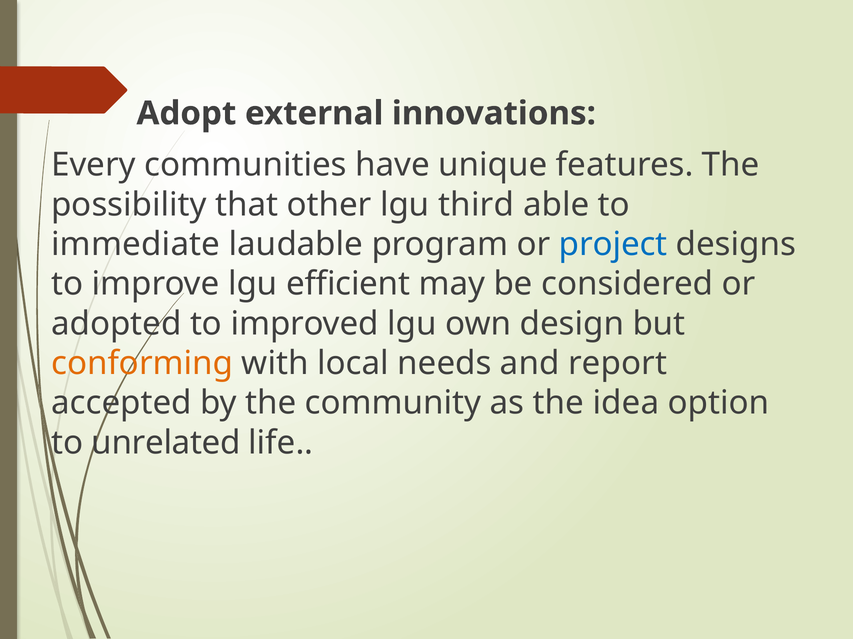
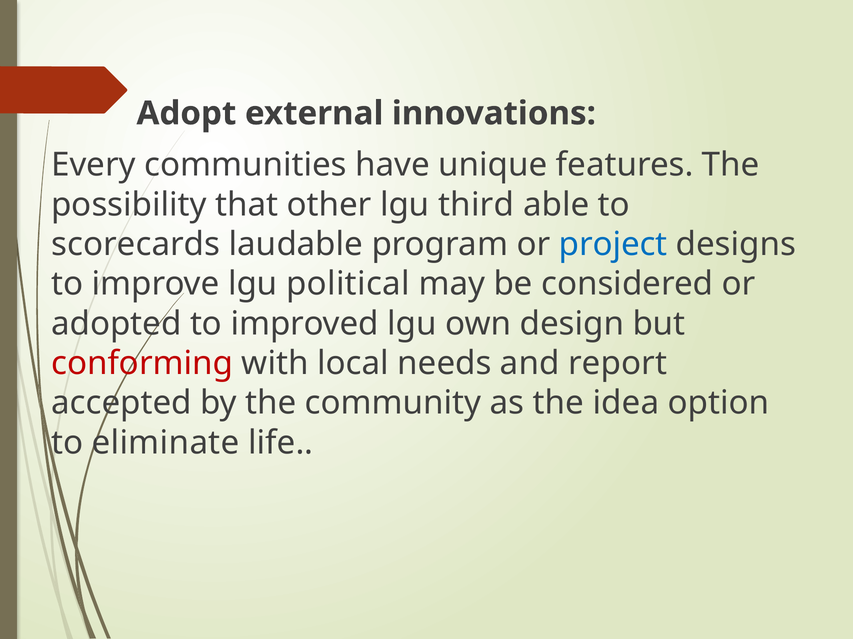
immediate: immediate -> scorecards (136, 245)
efficient: efficient -> political (348, 284)
conforming colour: orange -> red (142, 364)
unrelated: unrelated -> eliminate (166, 443)
